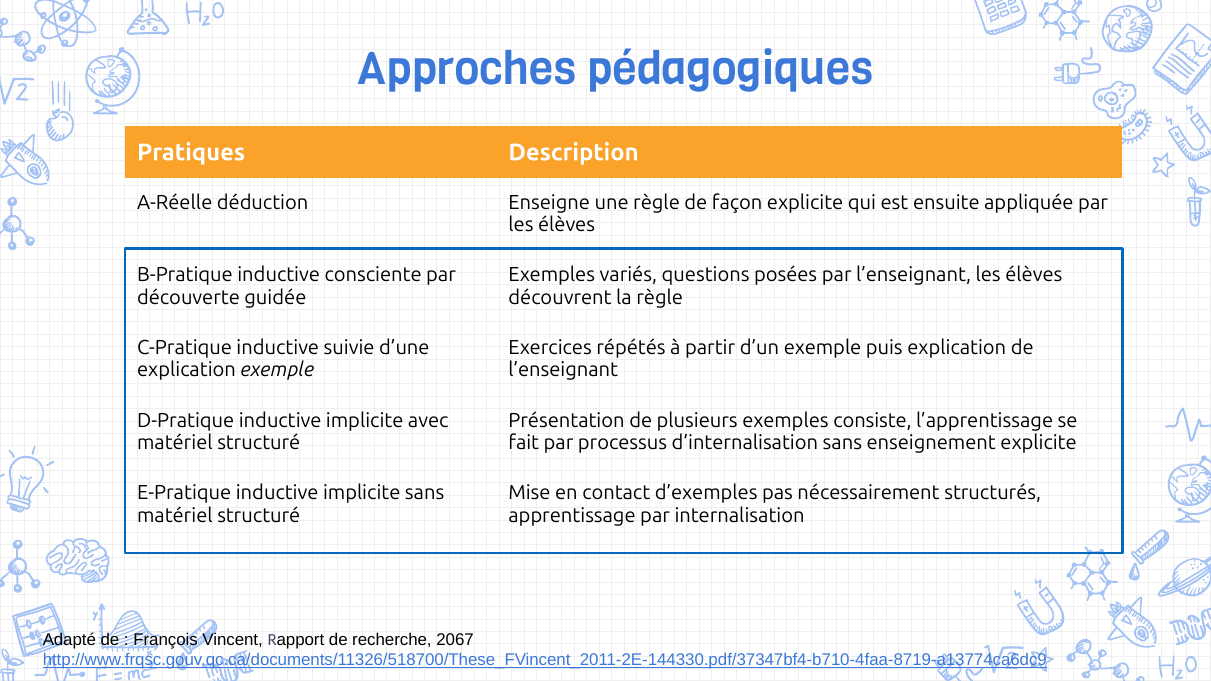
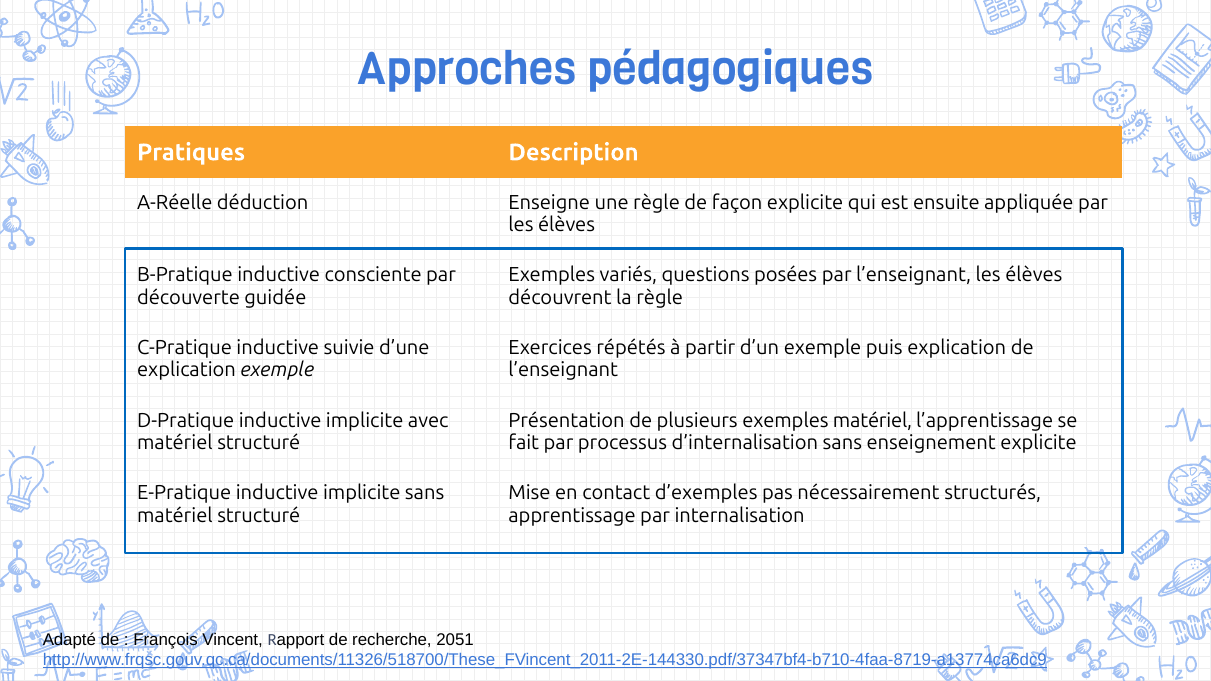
exemples consiste: consiste -> matériel (873, 421)
2067: 2067 -> 2051 (455, 640)
